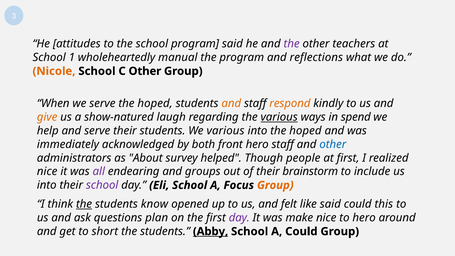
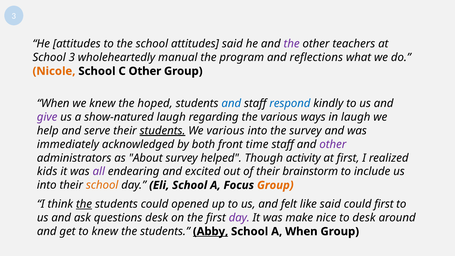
school program: program -> attitudes (195, 44)
School 1: 1 -> 3 (72, 57)
we serve: serve -> knew (102, 103)
and colour: orange -> blue (231, 103)
respond colour: orange -> blue (290, 103)
give colour: orange -> purple (47, 117)
various underline: present -> none (279, 117)
in spend: spend -> laugh (356, 117)
students underline: none -> present (163, 131)
into the hoped: hoped -> survey (305, 131)
front hero: hero -> time (257, 144)
other colour: blue -> purple (333, 144)
people: people -> activity (303, 158)
nice: nice -> kids (47, 172)
groups: groups -> excited (203, 172)
school colour: purple -> orange (102, 185)
students know: know -> could (155, 204)
could this: this -> first (384, 204)
questions plan: plan -> desk (157, 218)
to hero: hero -> desk (364, 218)
to short: short -> knew (105, 231)
A Could: Could -> When (301, 231)
